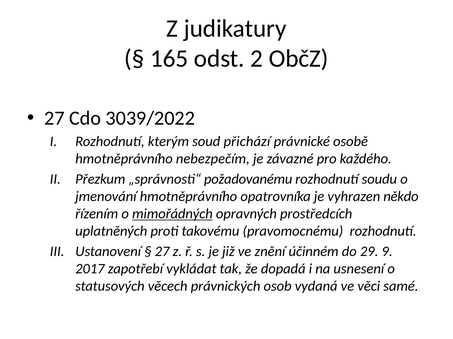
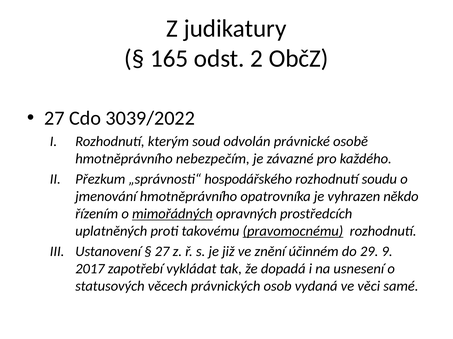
přichází: přichází -> odvolán (247, 142)
požadovanému: požadovanému -> hospodářského (248, 179)
pravomocnému underline: none -> present (293, 232)
